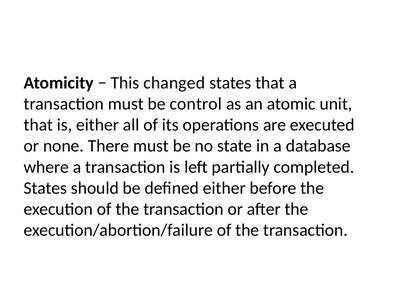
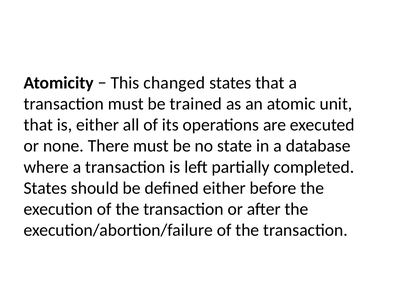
control: control -> trained (196, 104)
